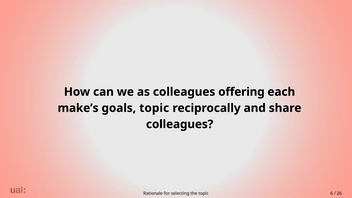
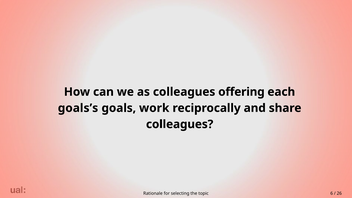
make’s: make’s -> goals’s (78, 108)
goals topic: topic -> work (154, 108)
